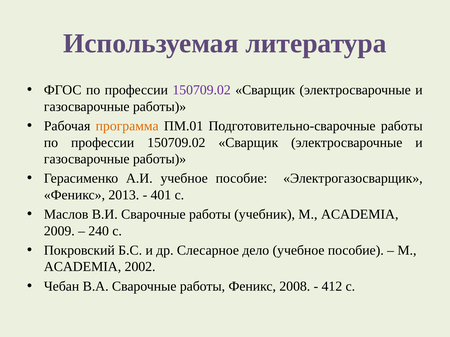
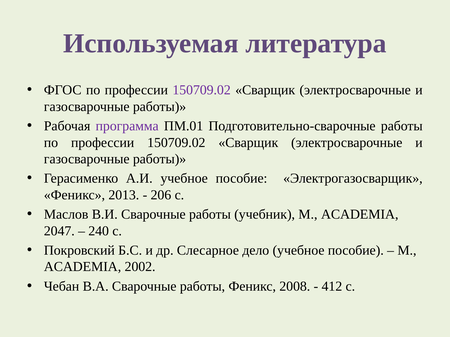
программа colour: orange -> purple (127, 126)
401: 401 -> 206 (161, 195)
2009: 2009 -> 2047 (59, 231)
